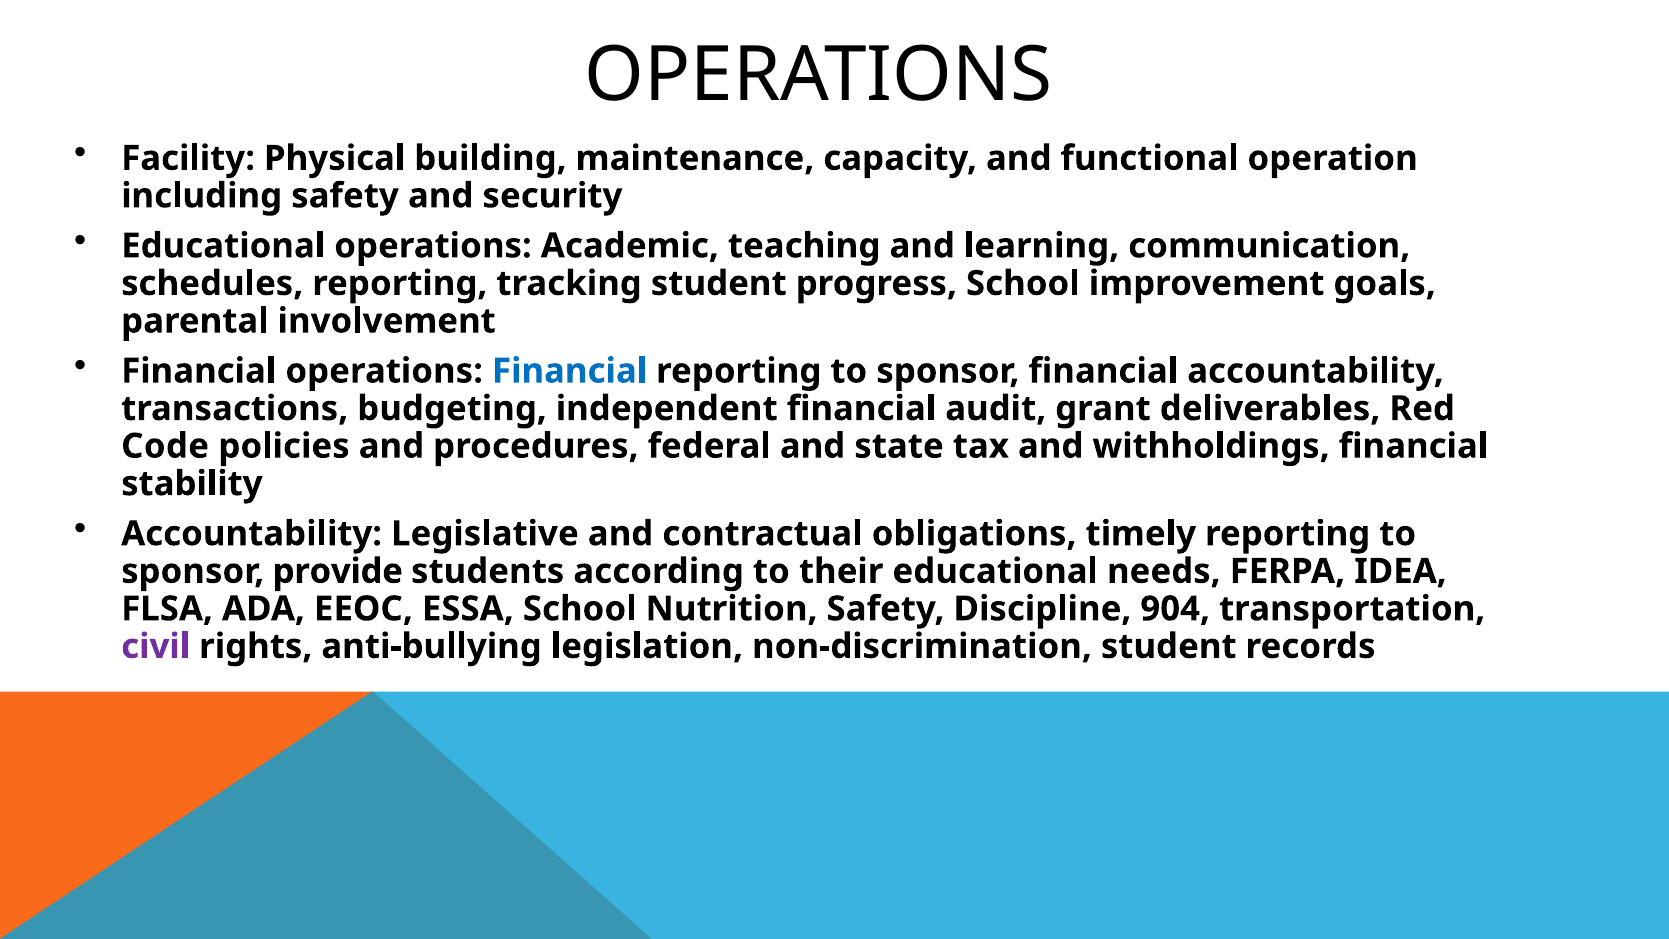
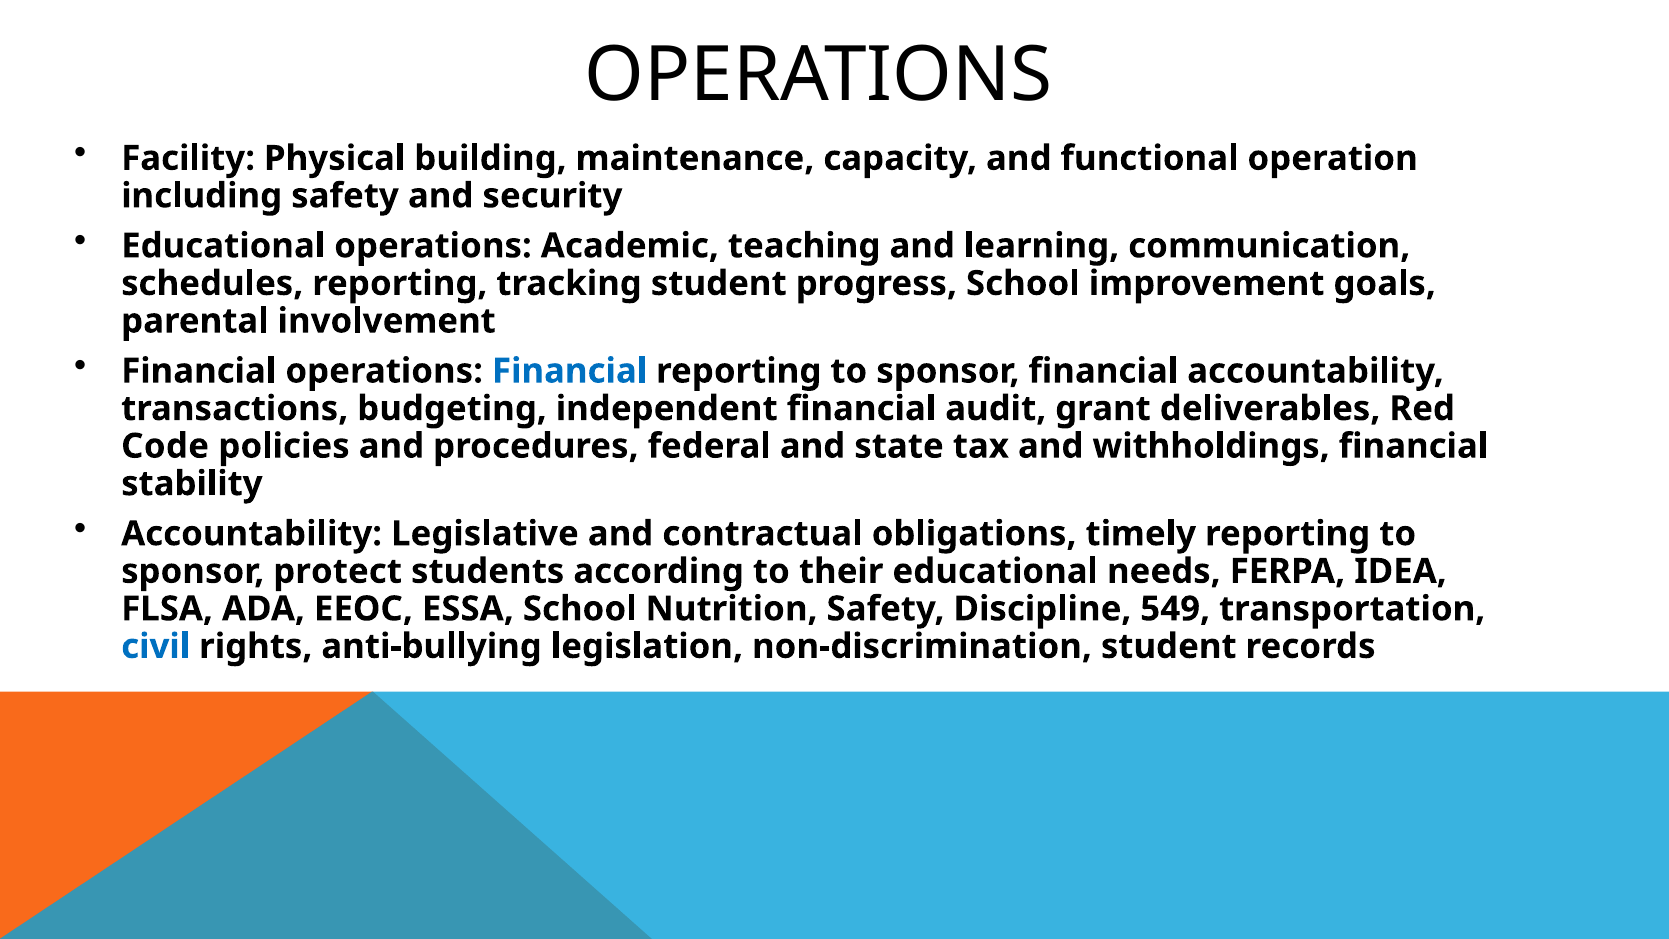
provide: provide -> protect (338, 571)
904: 904 -> 549 (1175, 609)
civil colour: purple -> blue (156, 646)
